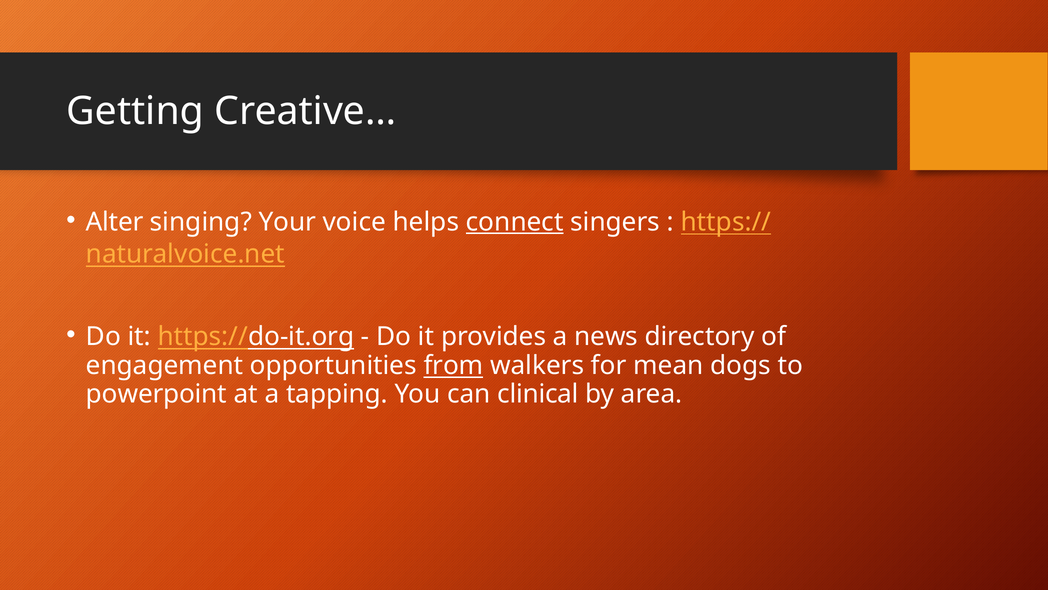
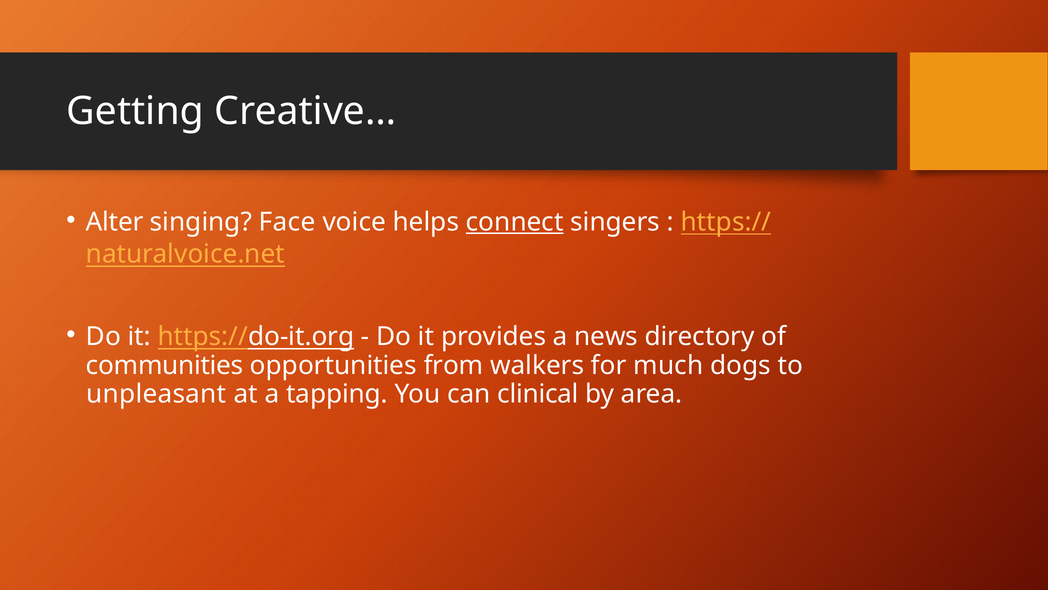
Your: Your -> Face (287, 222)
engagement: engagement -> communities (165, 365)
from underline: present -> none (453, 365)
mean: mean -> much (668, 365)
powerpoint: powerpoint -> unpleasant (156, 394)
